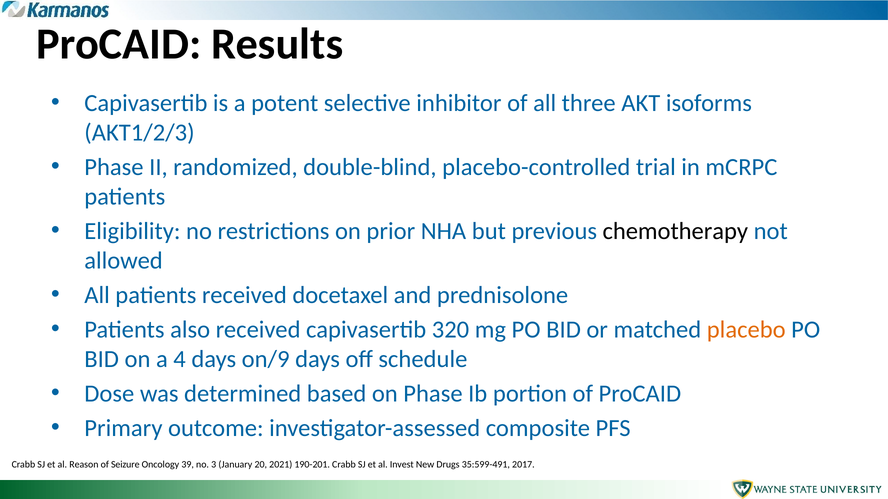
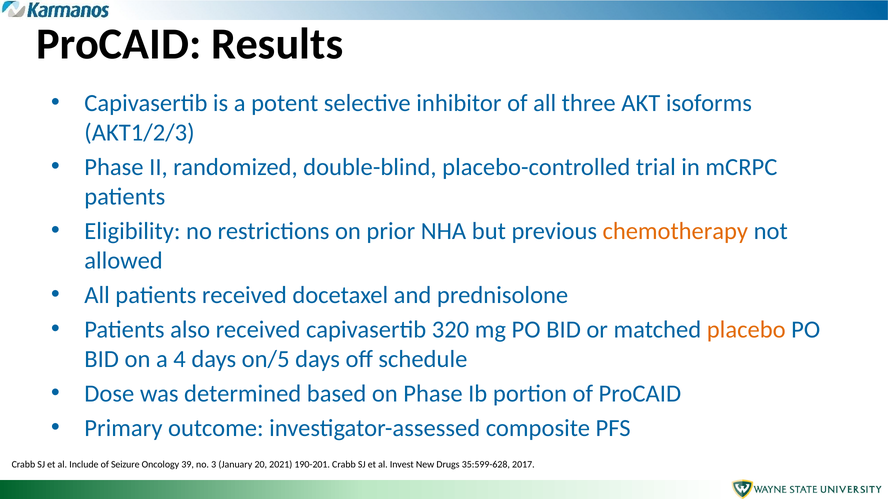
chemotherapy colour: black -> orange (675, 231)
on/9: on/9 -> on/5 (266, 359)
Reason: Reason -> Include (84, 465)
35:599-491: 35:599-491 -> 35:599-628 (486, 465)
